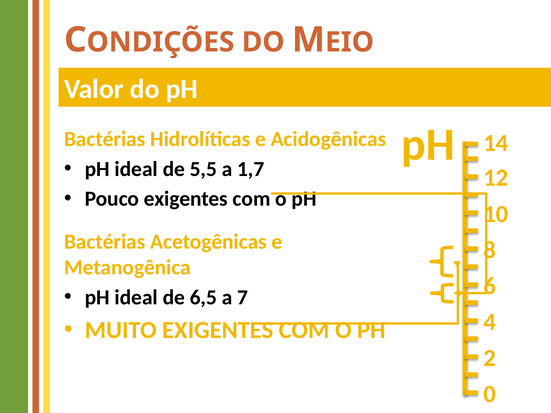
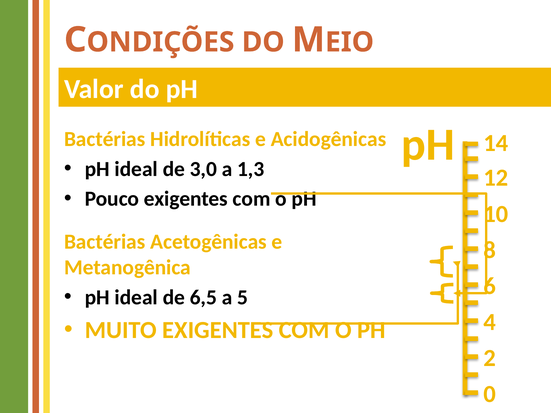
5,5: 5,5 -> 3,0 (203, 169)
1,7: 1,7 -> 1,3 (251, 169)
7: 7 -> 5 (243, 297)
